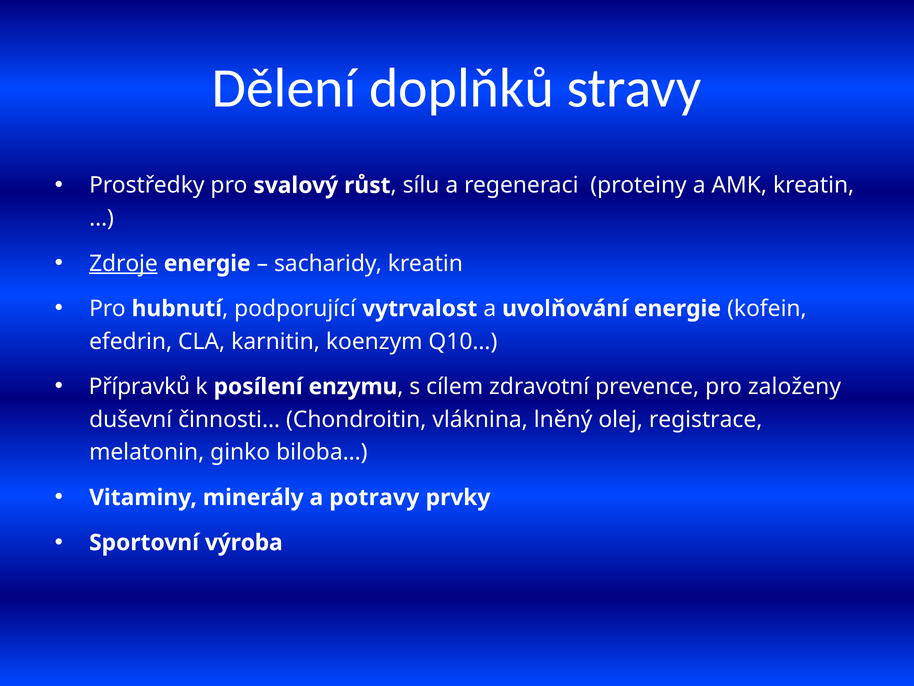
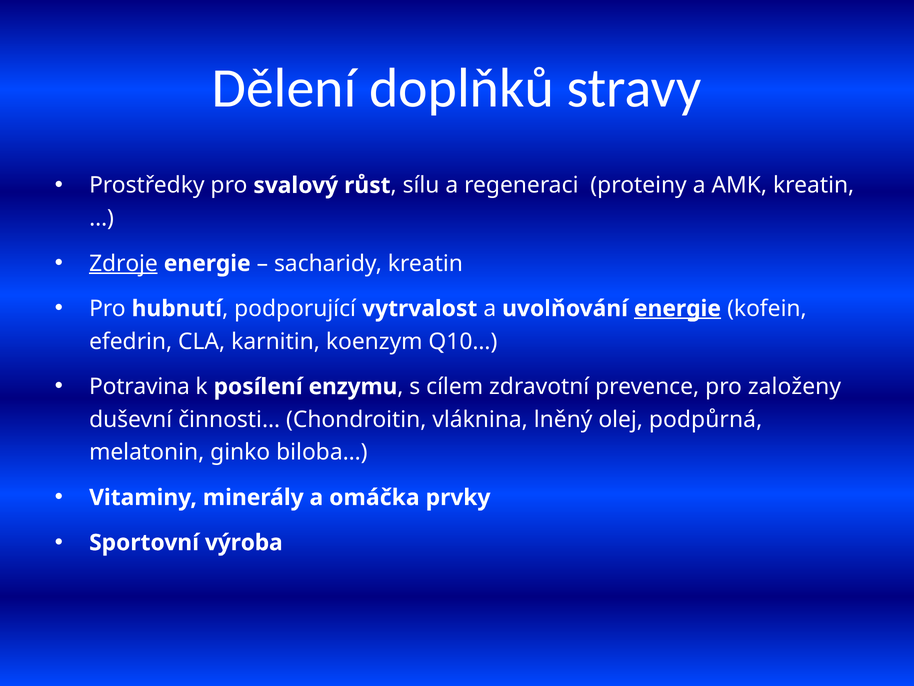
energie underline: none -> present (677, 308)
Přípravků: Přípravků -> Potravina (139, 386)
registrace: registrace -> podpůrná (706, 419)
potravy: potravy -> omáčka (374, 497)
